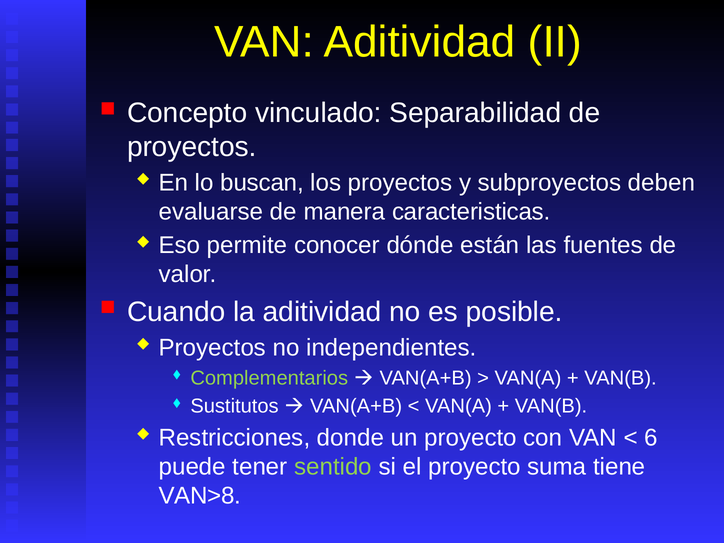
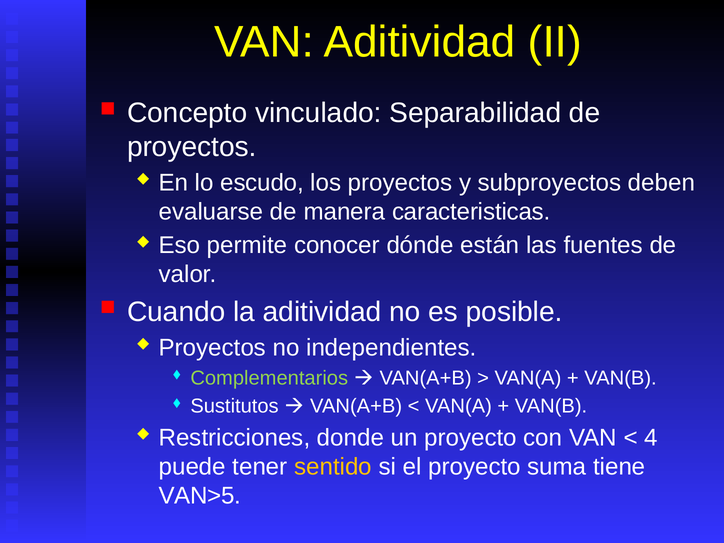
buscan: buscan -> escudo (262, 183)
6: 6 -> 4 (651, 438)
sentido colour: light green -> yellow (333, 467)
VAN>8: VAN>8 -> VAN>5 (200, 496)
